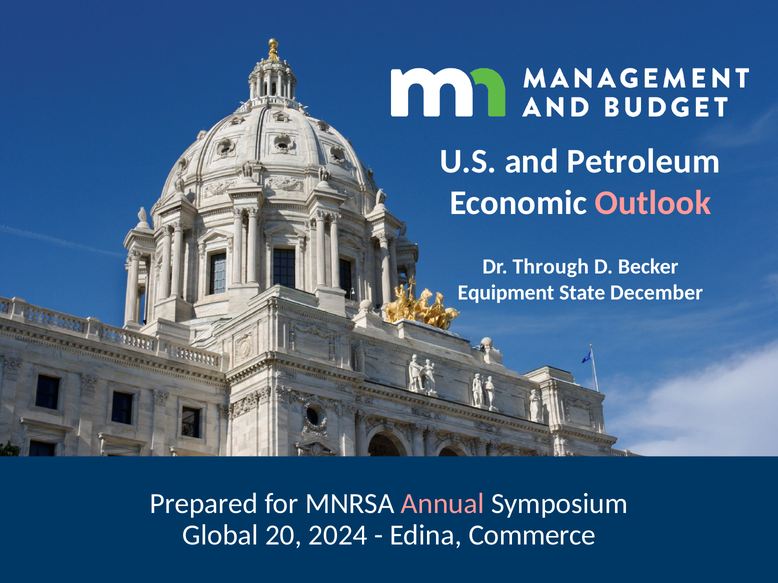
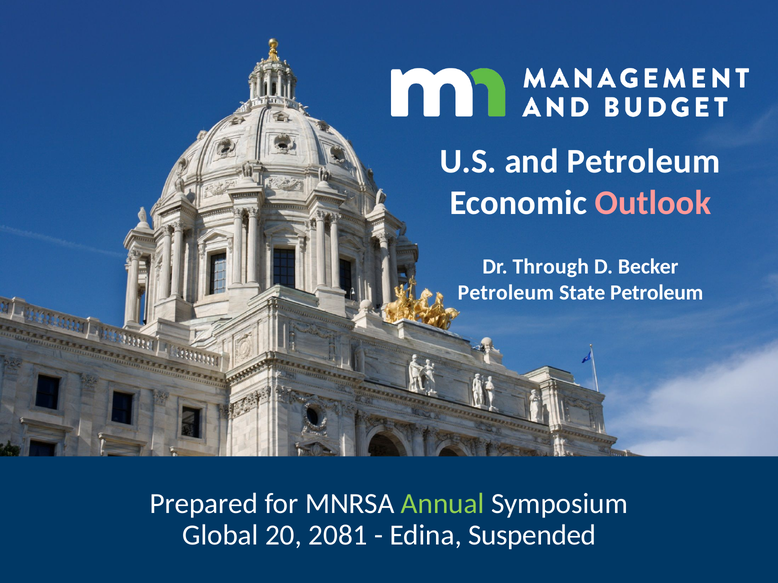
Equipment: Equipment -> Petroleum (506, 293)
State December: December -> Petroleum (657, 293)
Annual colour: pink -> light green (443, 504)
2024: 2024 -> 2081 (338, 536)
Commerce: Commerce -> Suspended (532, 536)
